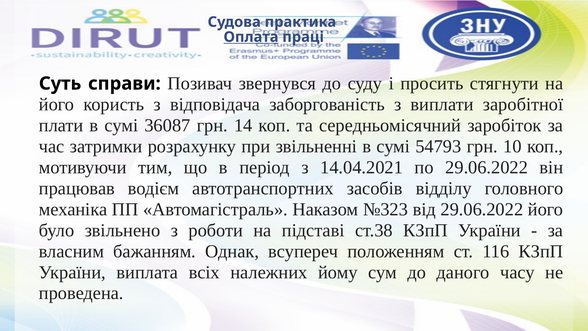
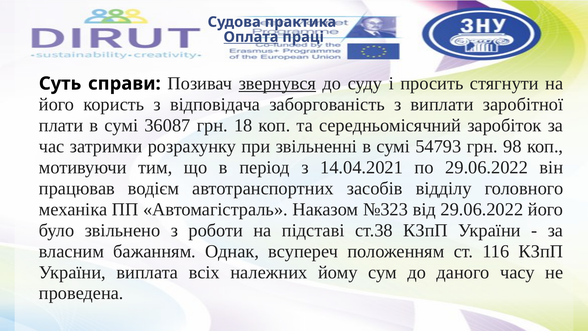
звернувся underline: none -> present (277, 83)
14: 14 -> 18 (243, 125)
10: 10 -> 98 (512, 146)
